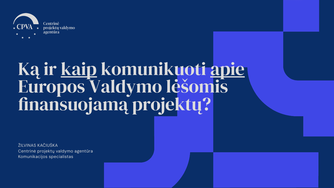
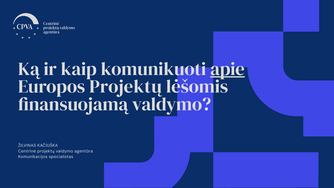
kaip underline: present -> none (79, 69)
Europos Valdymo: Valdymo -> Projektų (126, 87)
finansuojamą projektų: projektų -> valdymo (172, 104)
